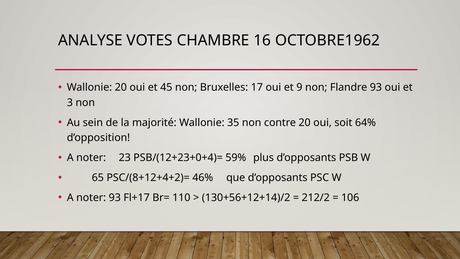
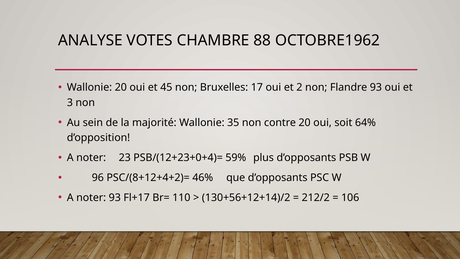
16: 16 -> 88 (262, 40)
9: 9 -> 2 (299, 87)
65: 65 -> 96 (98, 178)
